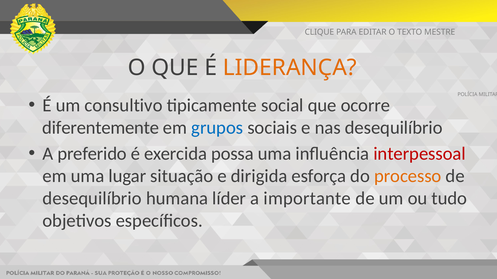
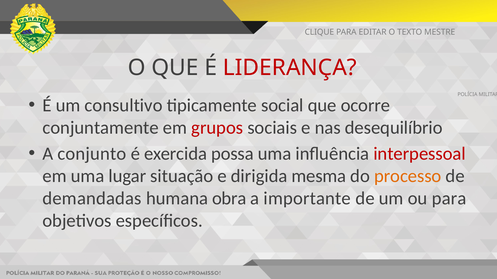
LIDERANÇA colour: orange -> red (290, 68)
diferentemente: diferentemente -> conjuntamente (101, 128)
grupos colour: blue -> red (217, 128)
preferido: preferido -> conjunto (92, 154)
esforça: esforça -> mesma (319, 176)
desequilíbrio: desequilíbrio -> demandadas (92, 199)
líder: líder -> obra (229, 199)
ou tudo: tudo -> para (449, 199)
